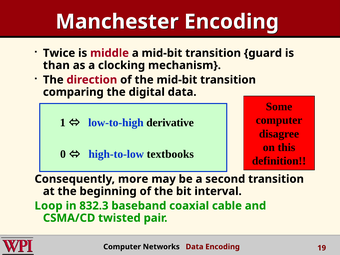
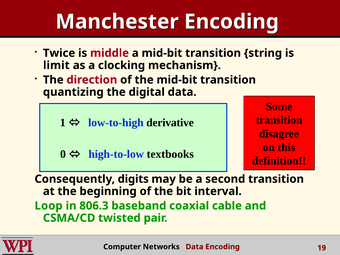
guard: guard -> string (263, 53)
than: than -> limit (56, 65)
comparing: comparing -> quantizing (73, 92)
computer: computer -> transition (279, 120)
more: more -> digits (133, 179)
832.3: 832.3 -> 806.3 (94, 206)
